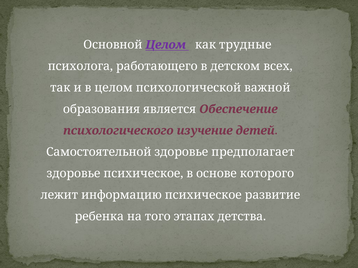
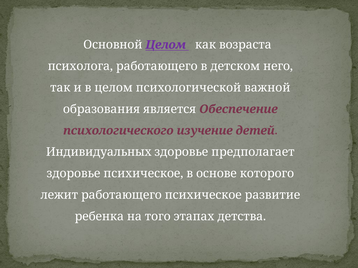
трудные: трудные -> возраста (245, 45)
всех: всех -> него (278, 66)
Самостоятельной: Самостоятельной -> Индивидуальных (99, 152)
лежит информацию: информацию -> работающего (121, 195)
